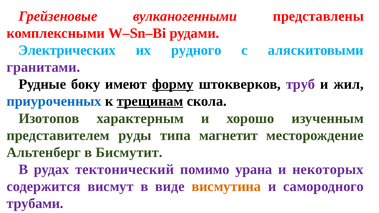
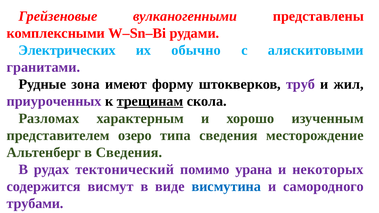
рудного: рудного -> обычно (196, 50)
боку: боку -> зона (86, 84)
форму underline: present -> none (173, 84)
приуроченных colour: blue -> purple (54, 101)
Изотопов: Изотопов -> Разломах (49, 118)
руды: руды -> озеро (135, 135)
типа магнетит: магнетит -> сведения (228, 135)
в Бисмутит: Бисмутит -> Сведения (129, 153)
висмутина colour: orange -> blue (226, 187)
